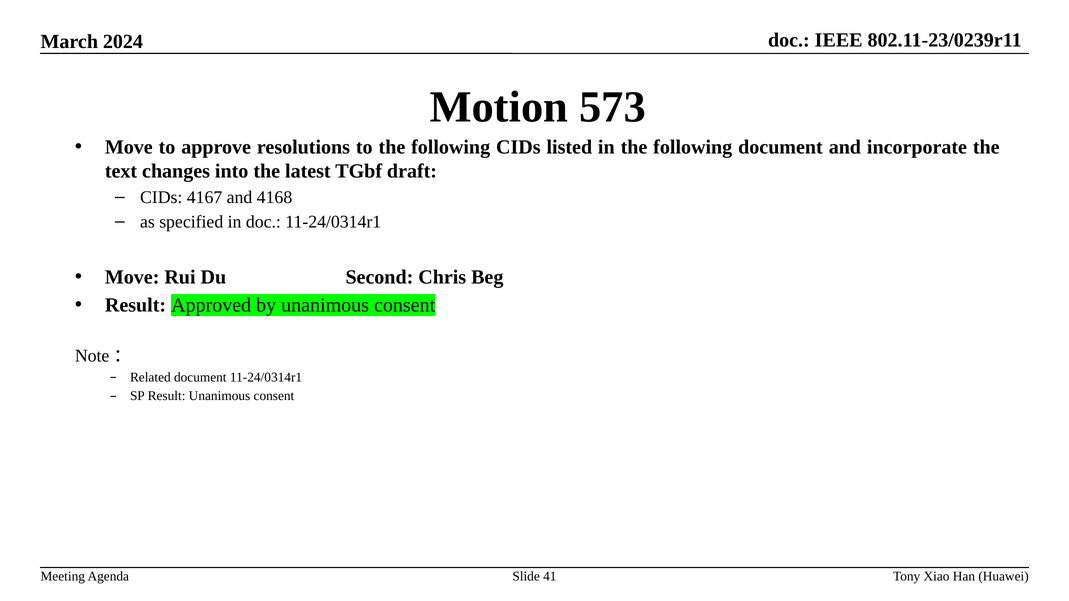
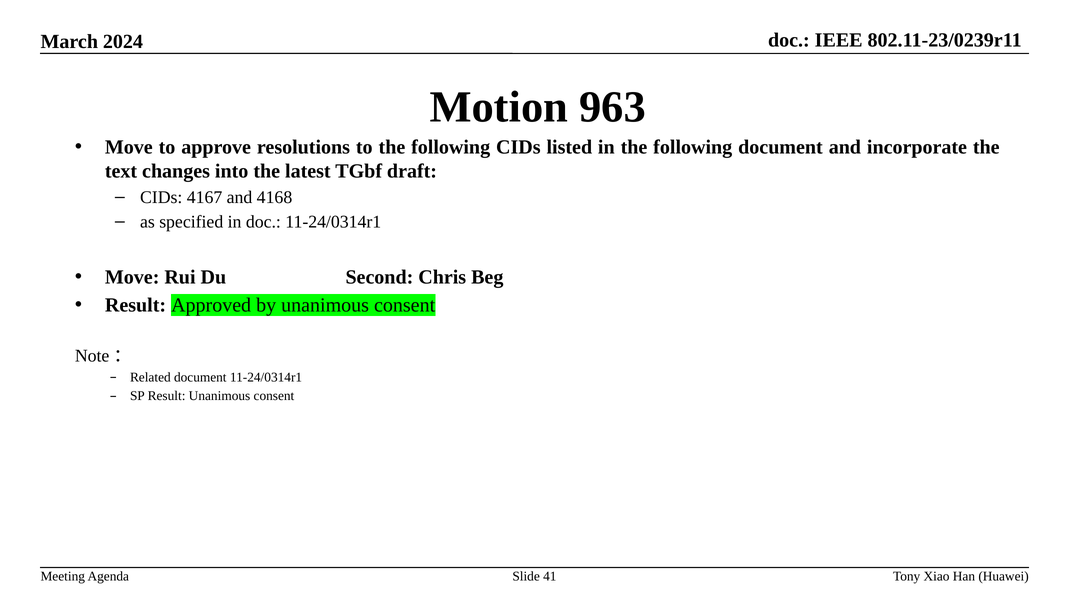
573: 573 -> 963 (612, 107)
